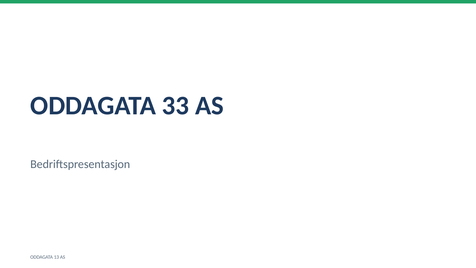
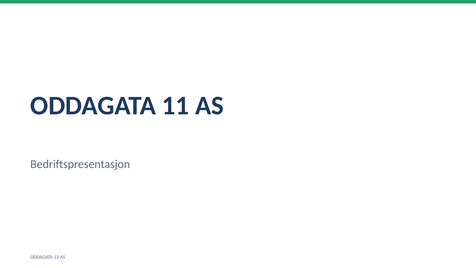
33: 33 -> 11 (176, 106)
